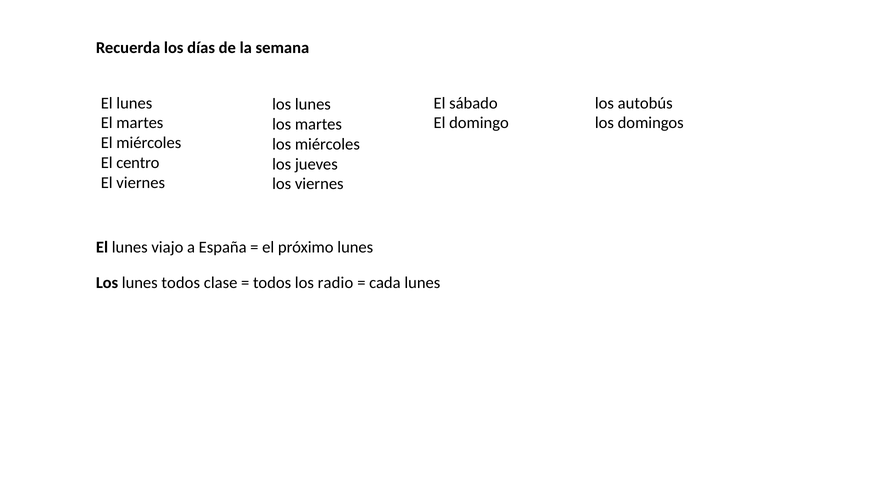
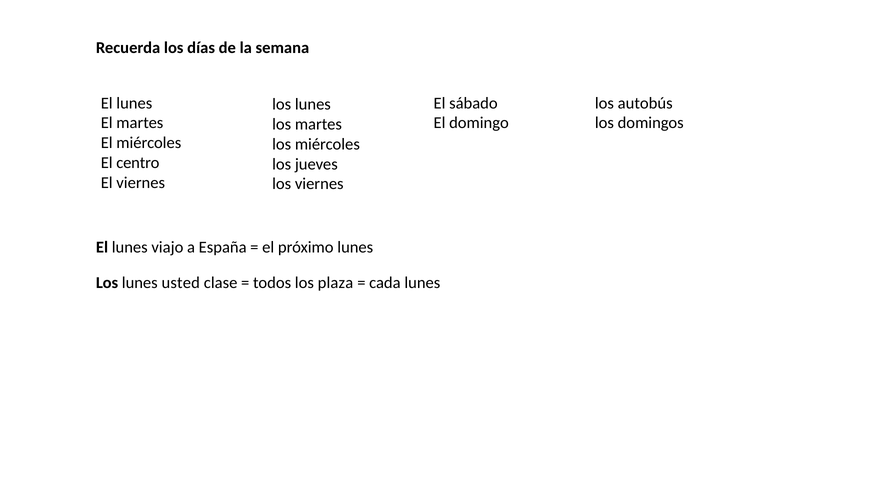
lunes todos: todos -> usted (181, 283)
radio: radio -> plaza (335, 283)
